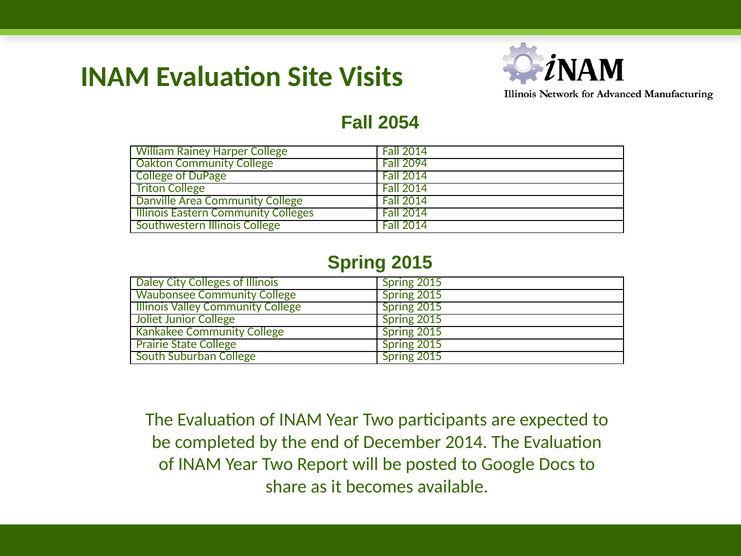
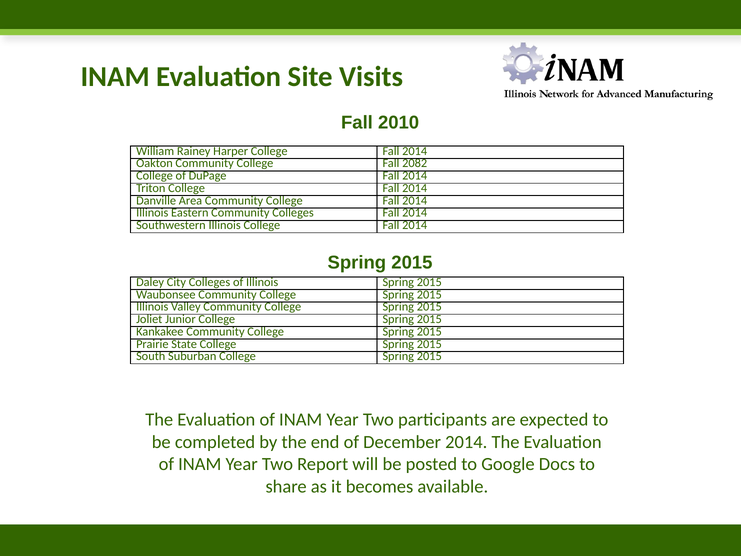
2054: 2054 -> 2010 (399, 122)
2094: 2094 -> 2082 (415, 163)
